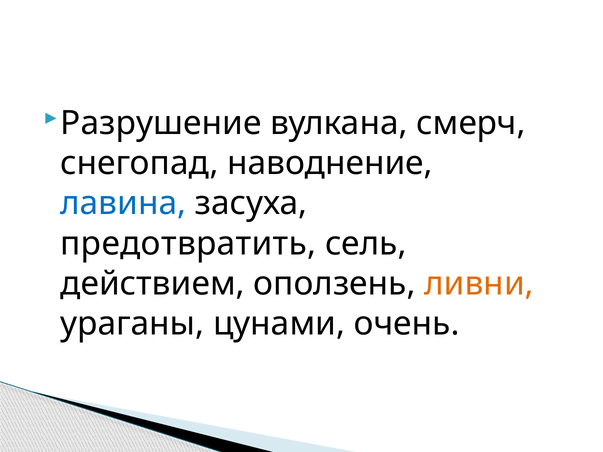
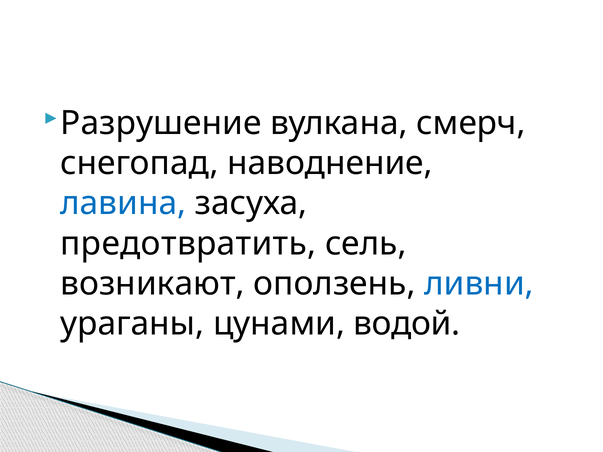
действием: действием -> возникают (153, 284)
ливни colour: orange -> blue (479, 284)
очень: очень -> водой (407, 324)
